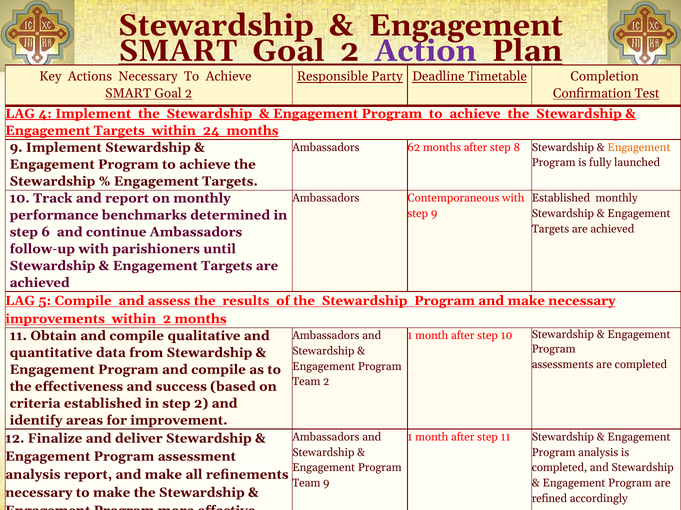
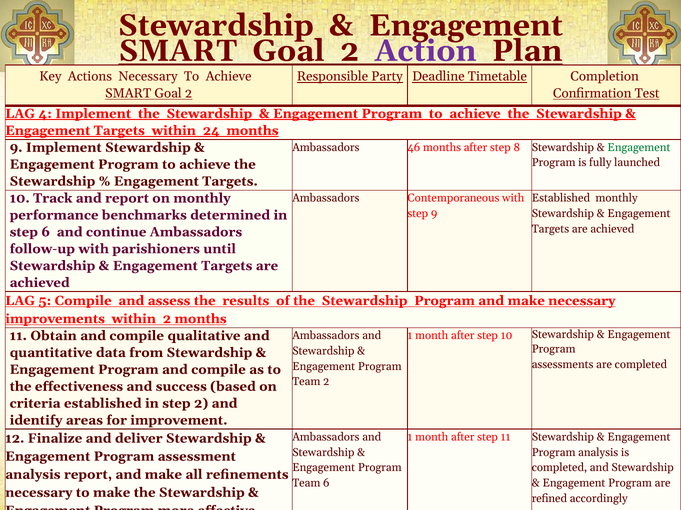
62: 62 -> 46 (414, 147)
Engagement colour: orange -> green (639, 147)
Team 9: 9 -> 6 (326, 484)
